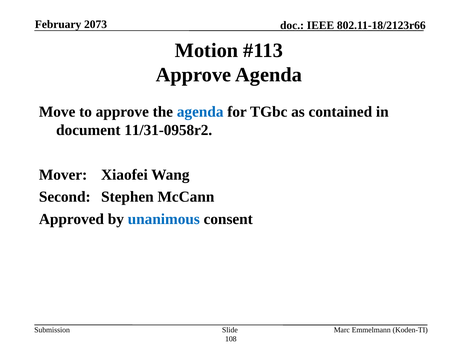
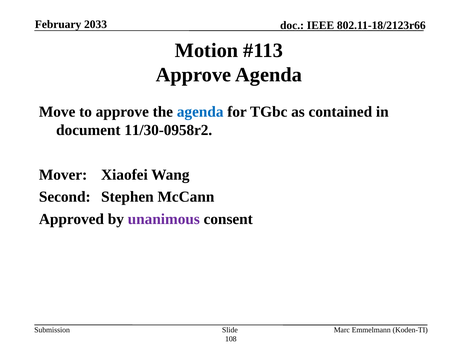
2073: 2073 -> 2033 (96, 24)
11/31-0958r2: 11/31-0958r2 -> 11/30-0958r2 (168, 130)
unanimous colour: blue -> purple (164, 219)
